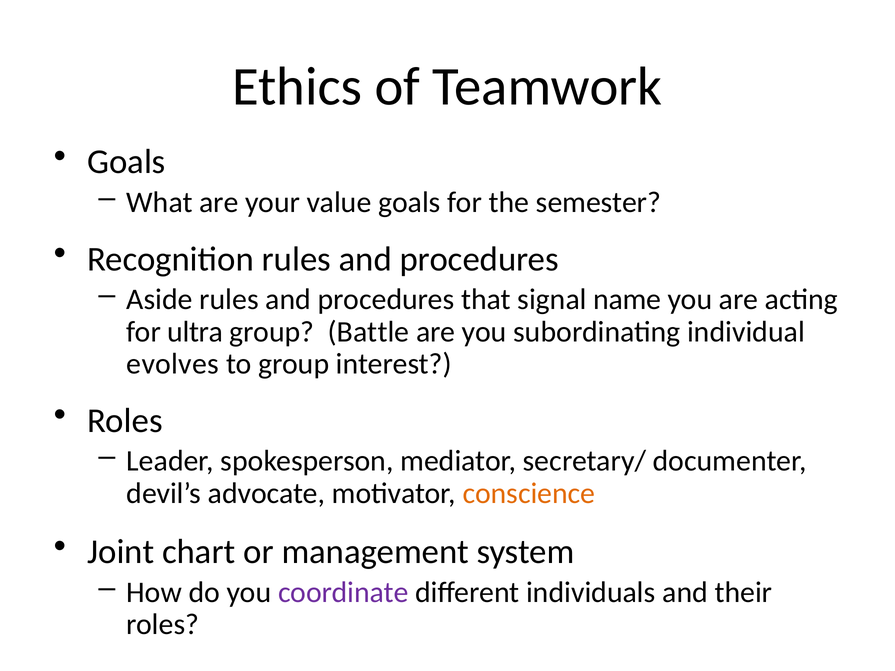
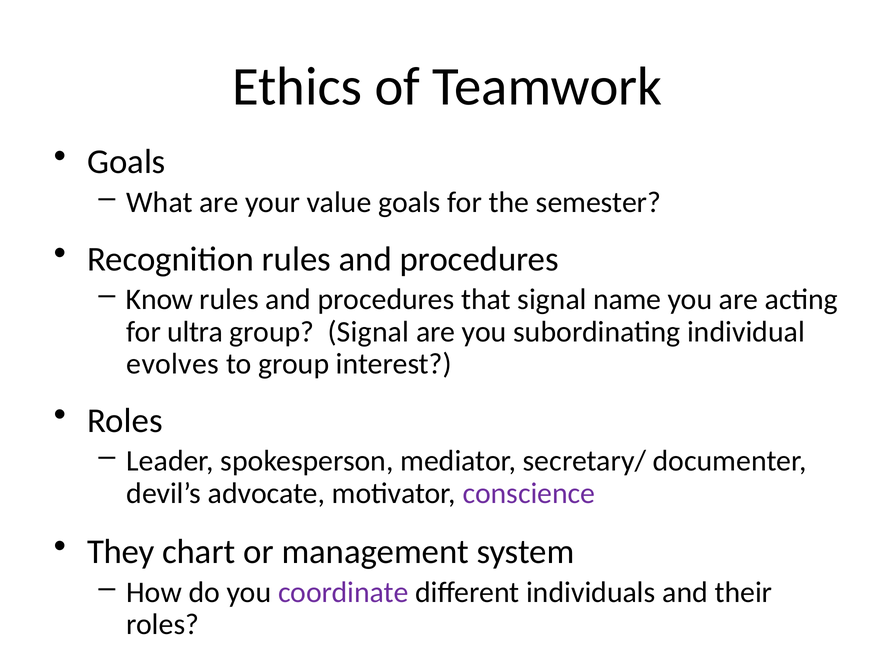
Aside: Aside -> Know (160, 300)
group Battle: Battle -> Signal (368, 332)
conscience colour: orange -> purple (529, 494)
Joint: Joint -> They (121, 552)
